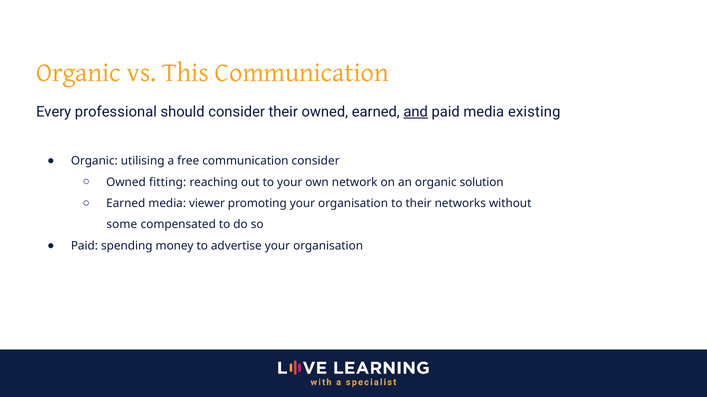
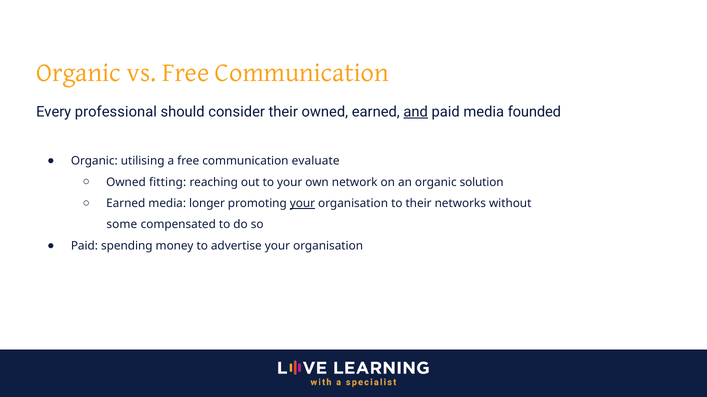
vs This: This -> Free (186, 72)
existing: existing -> founded (534, 112)
communication consider: consider -> evaluate (316, 161)
viewer: viewer -> longer (207, 204)
your underline: none -> present (302, 204)
